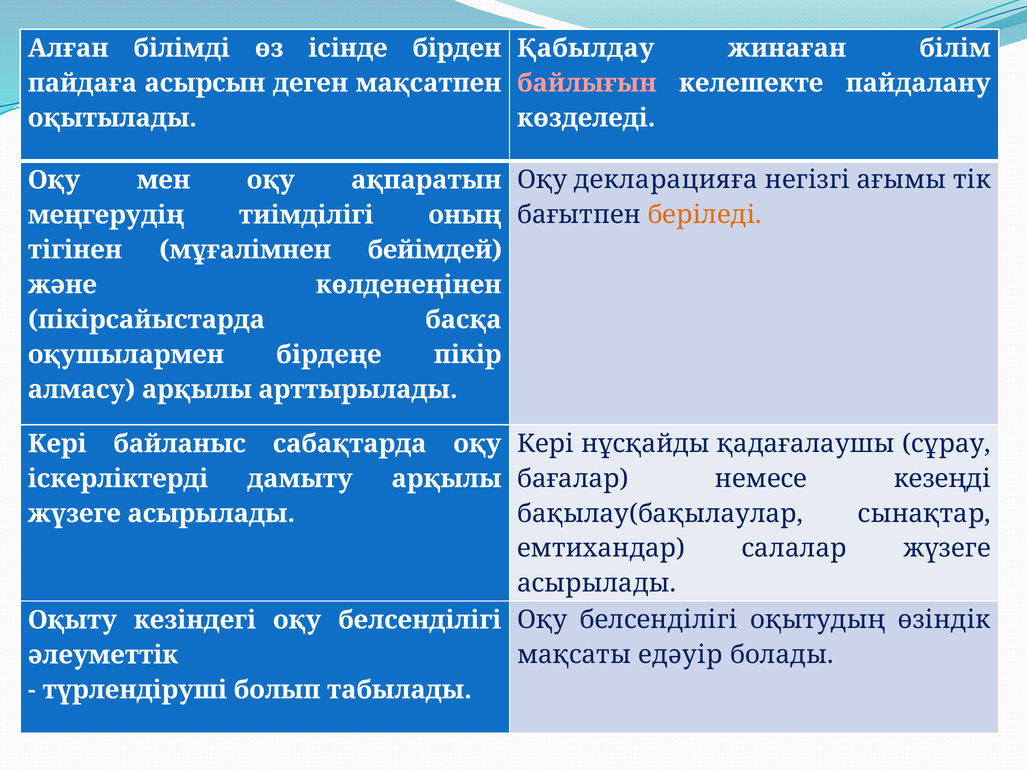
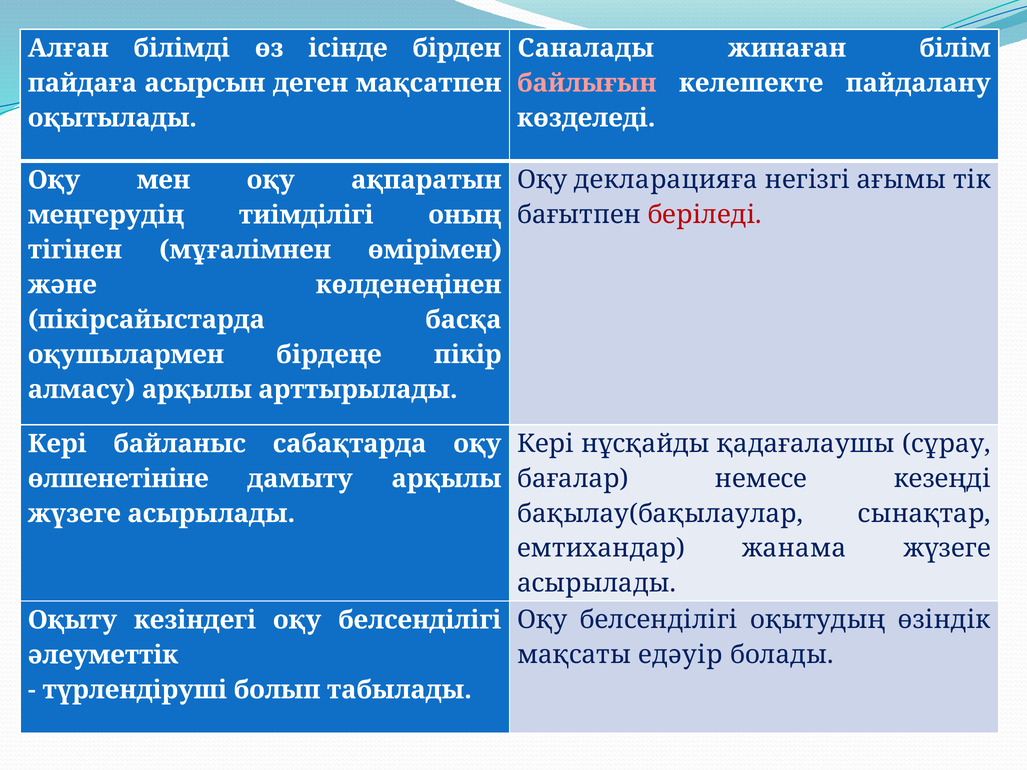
Қабылдау: Қабылдау -> Саналады (586, 48)
беріледі colour: orange -> red (705, 215)
бейімдей: бейімдей -> өмірімен (435, 250)
іскерліктерді: іскерліктерді -> өлшенетініне (118, 479)
салалар: салалар -> жанама (794, 549)
